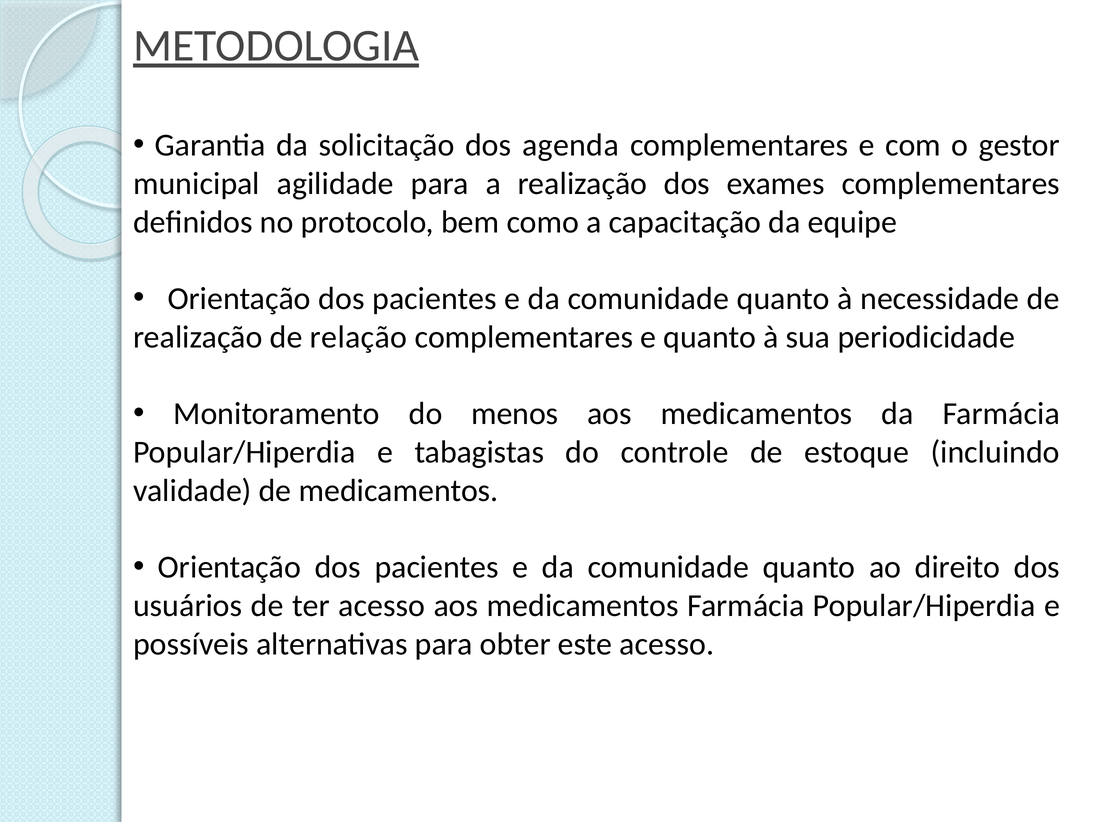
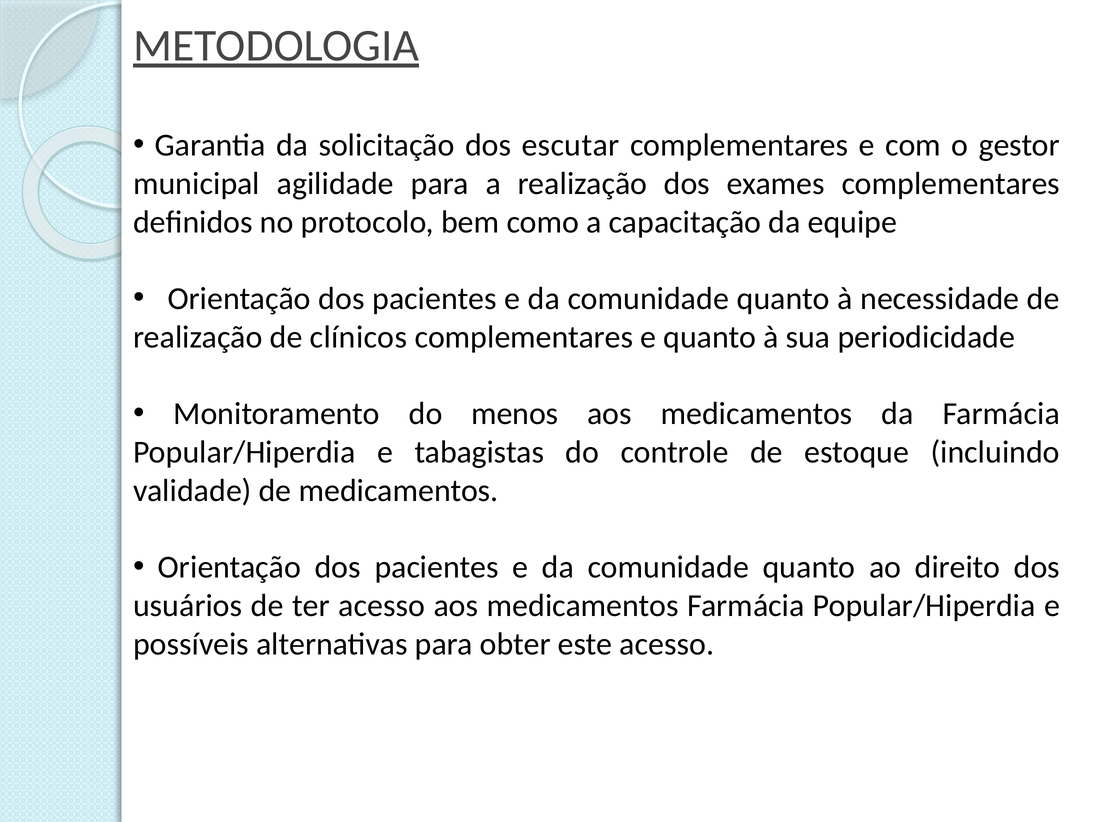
agenda: agenda -> escutar (570, 145)
relação: relação -> clínicos (358, 337)
